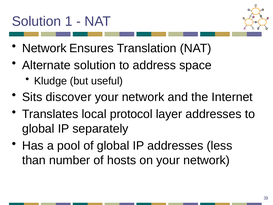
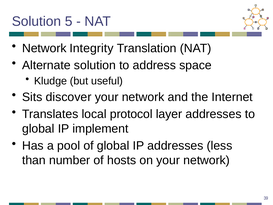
1: 1 -> 5 (69, 21)
Ensures: Ensures -> Integrity (91, 48)
separately: separately -> implement (100, 129)
